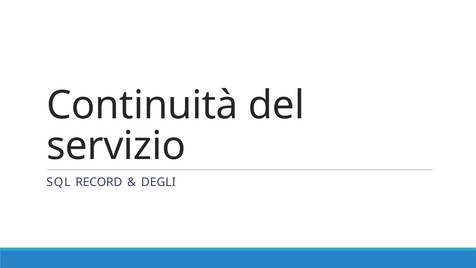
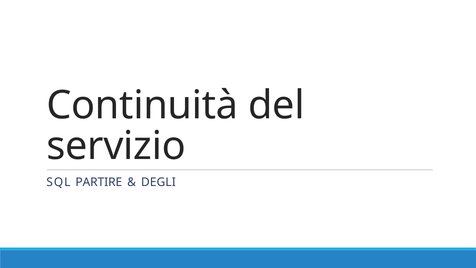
RECORD: RECORD -> PARTIRE (99, 182)
